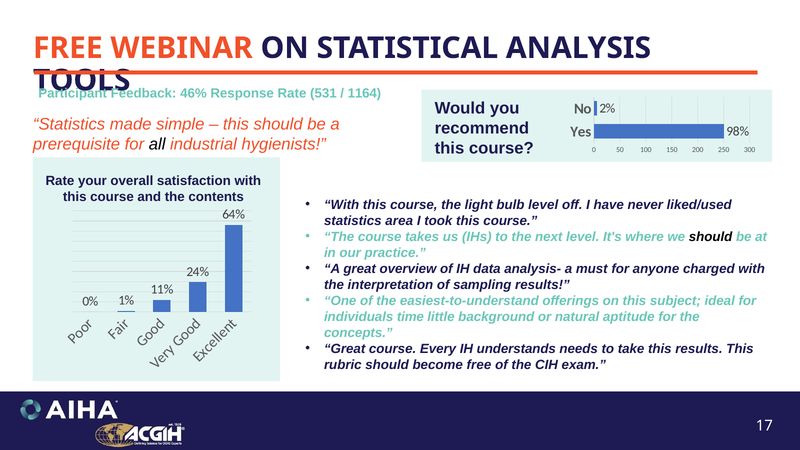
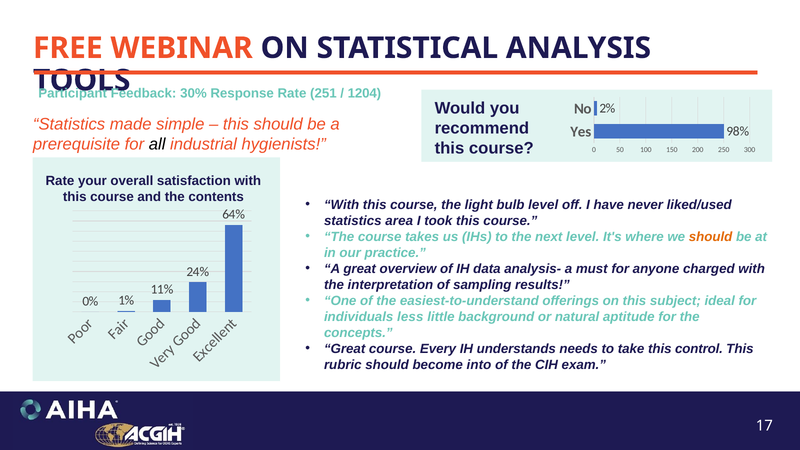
46%: 46% -> 30% (193, 93)
531: 531 -> 251 (323, 93)
1164: 1164 -> 1204 (364, 93)
should colour: black -> orange (711, 237)
time: time -> less (410, 317)
this results: results -> control (699, 349)
become free: free -> into (479, 365)
